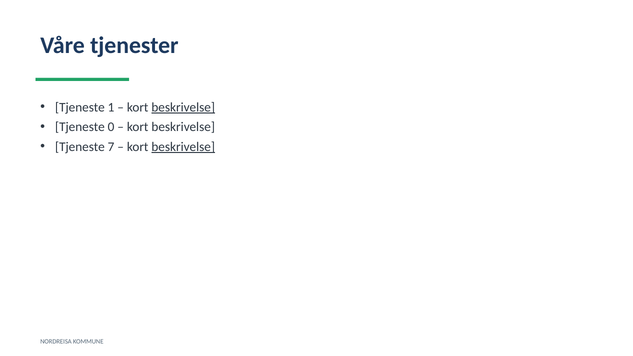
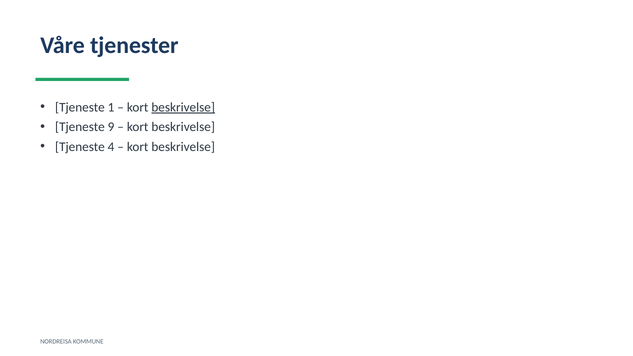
0: 0 -> 9 (111, 127)
7: 7 -> 4 (111, 147)
beskrivelse underline: present -> none (183, 147)
